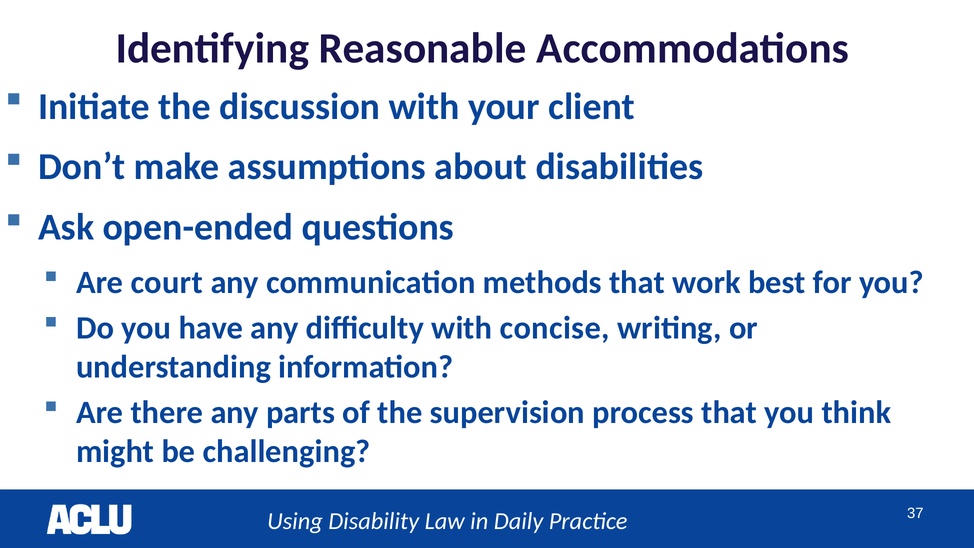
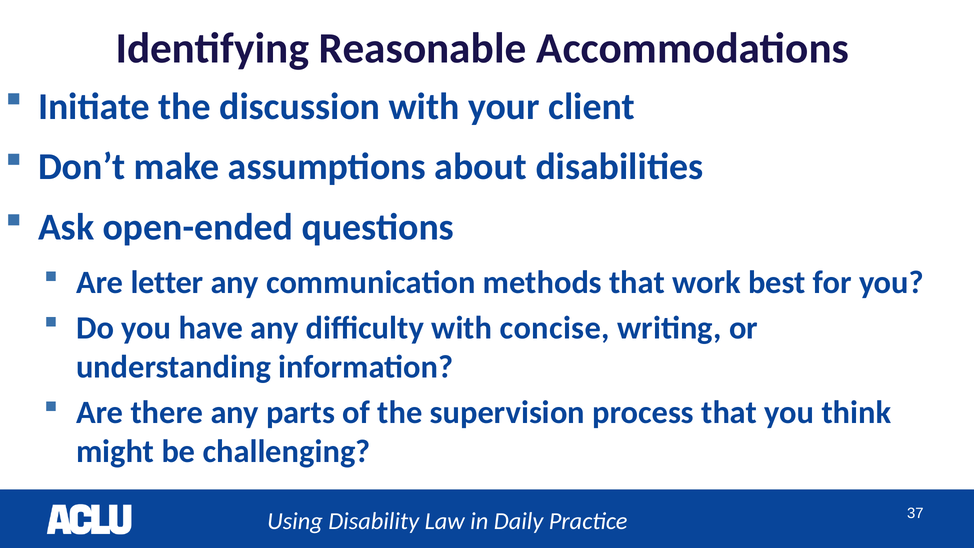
court: court -> letter (167, 283)
